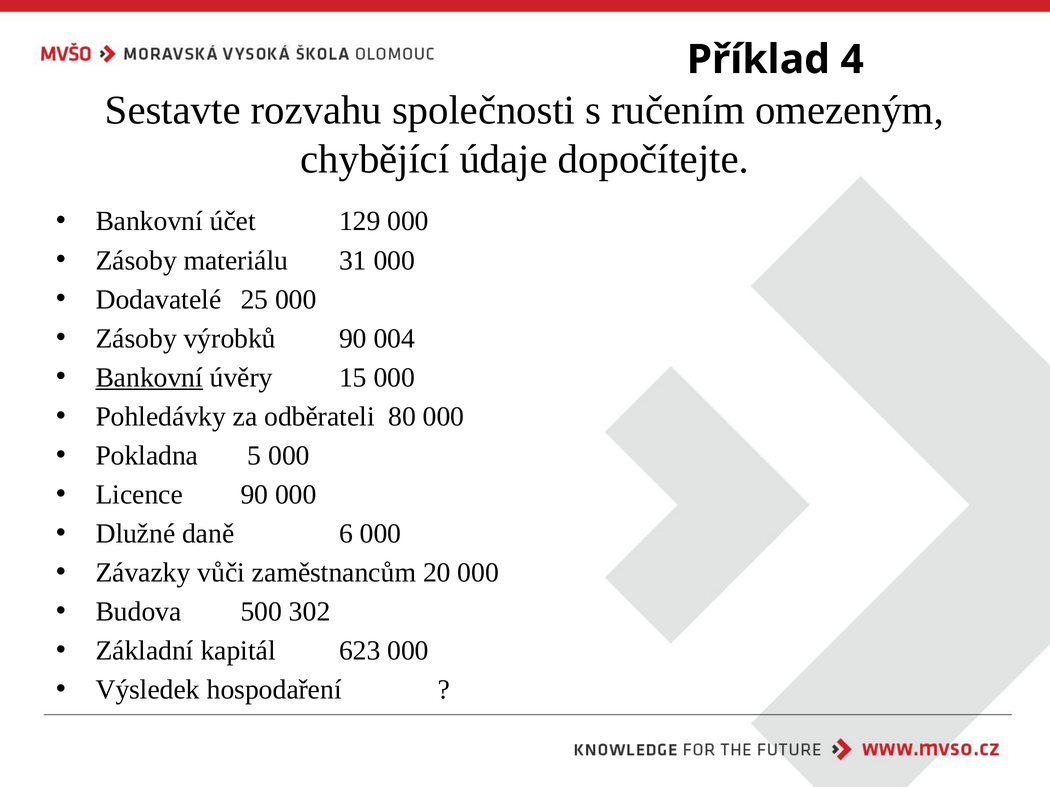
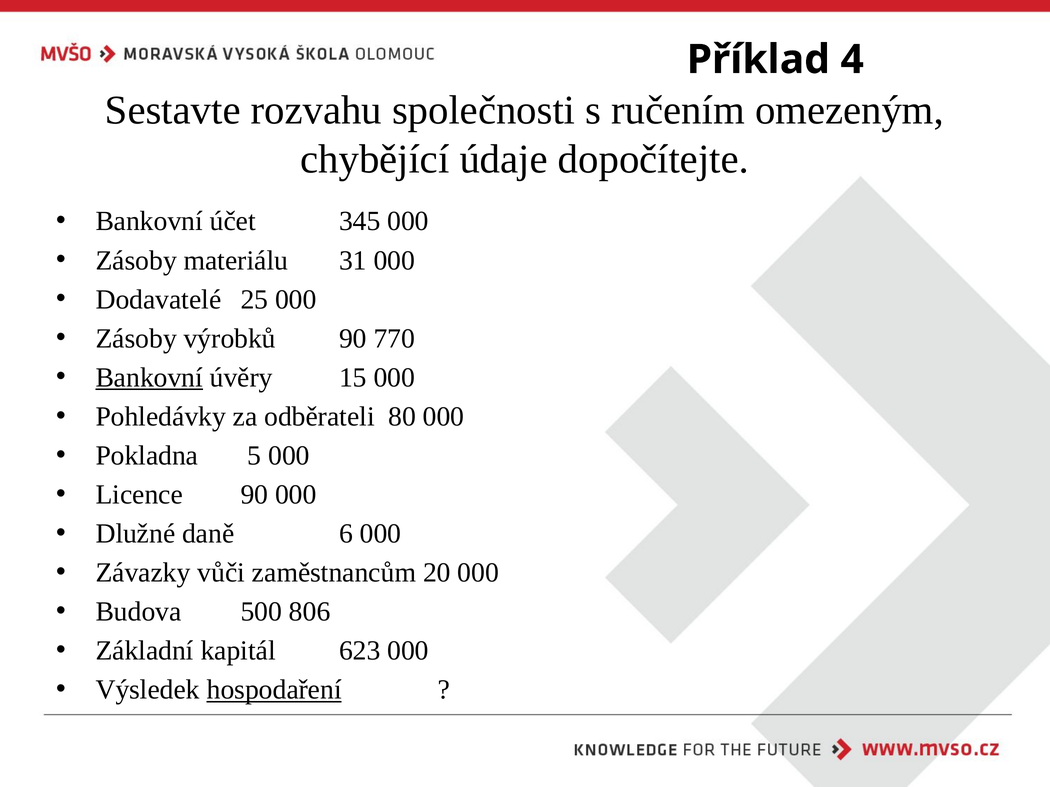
129: 129 -> 345 (360, 221)
004: 004 -> 770 (394, 339)
302: 302 -> 806 (310, 612)
hospodaření underline: none -> present (274, 690)
